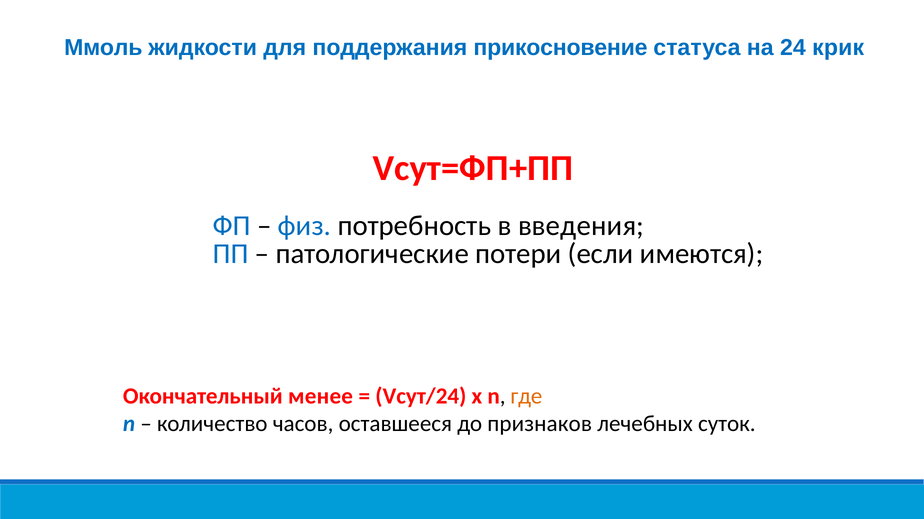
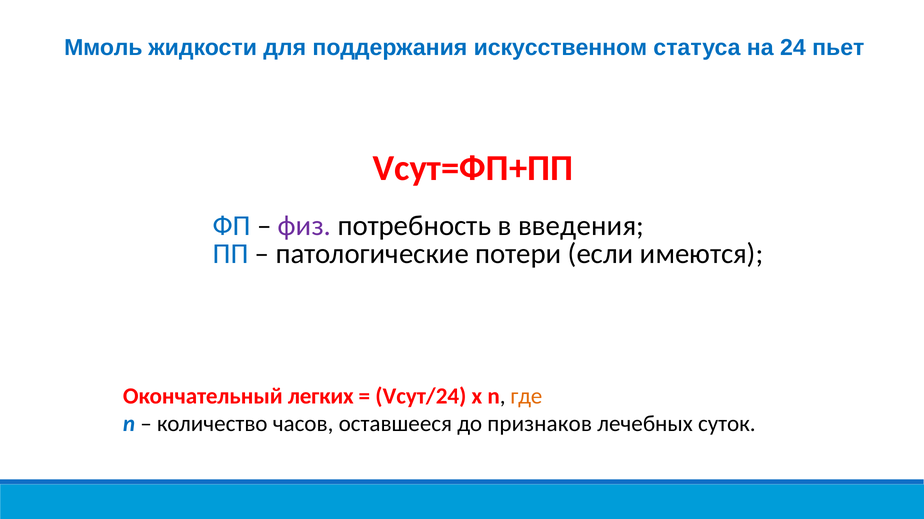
прикосновение: прикосновение -> искусственном (560, 48)
крик: крик -> пьет (838, 48)
физ colour: blue -> purple (304, 226)
менее: менее -> легких (321, 397)
